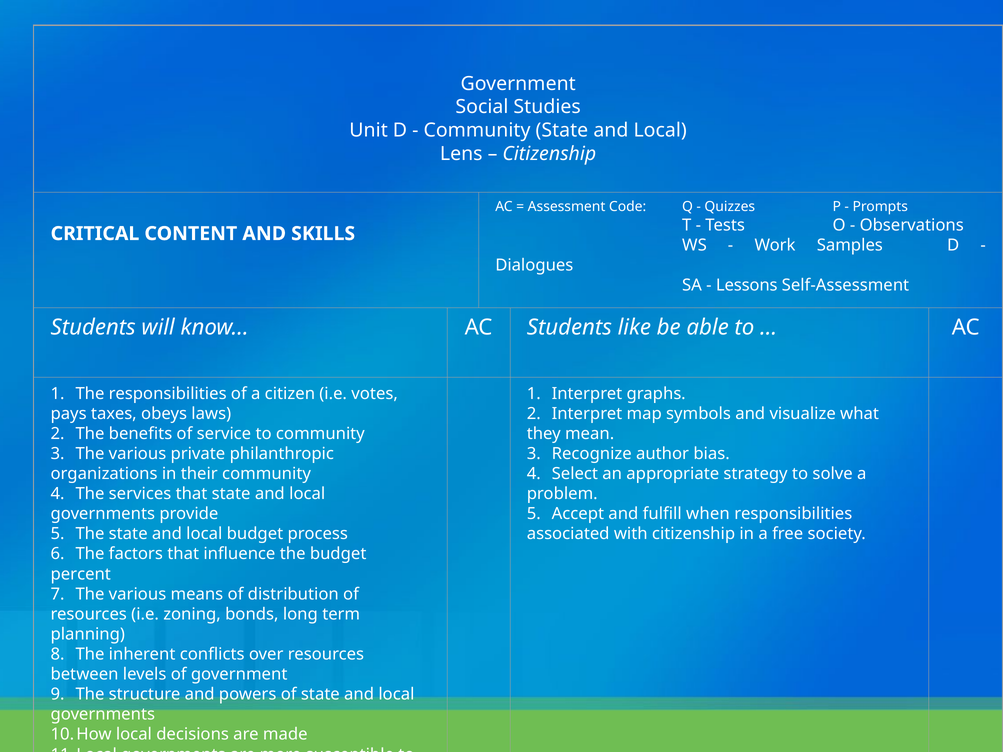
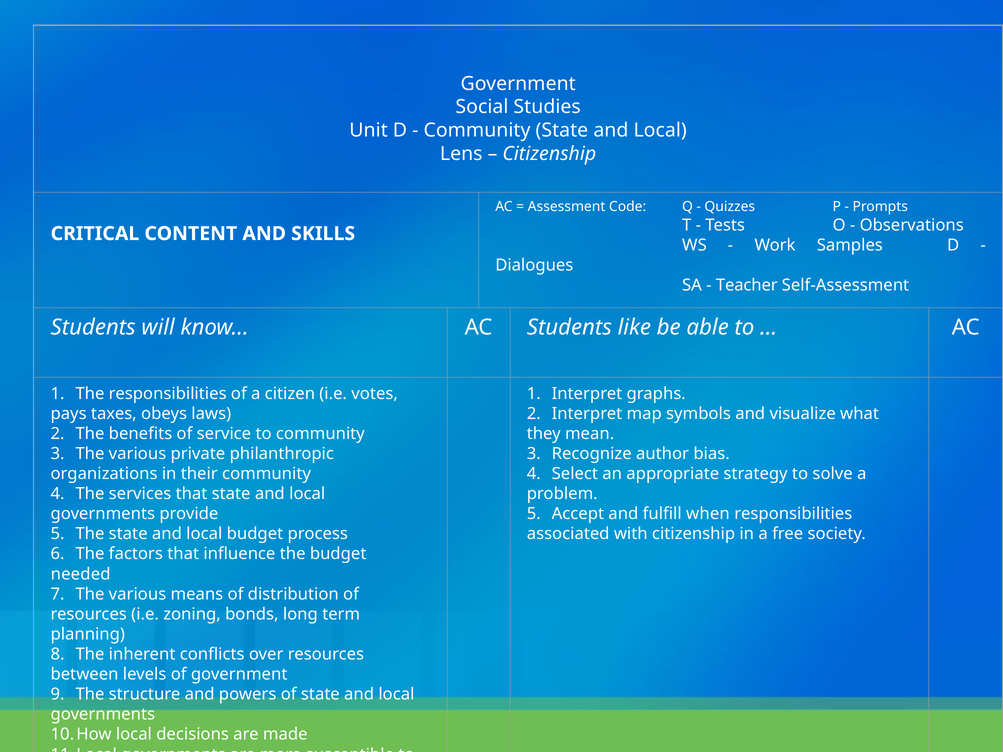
Lessons: Lessons -> Teacher (747, 285)
percent: percent -> needed (81, 574)
